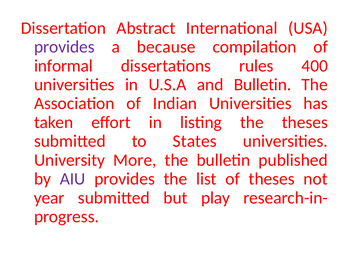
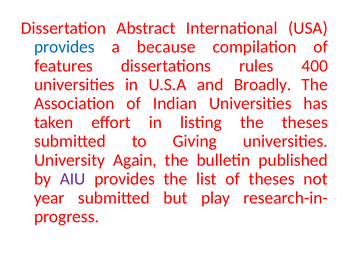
provides colour: purple -> blue (64, 47)
informal: informal -> features (63, 66)
and Bulletin: Bulletin -> Broadly (263, 85)
States: States -> Giving (195, 141)
More: More -> Again (135, 160)
